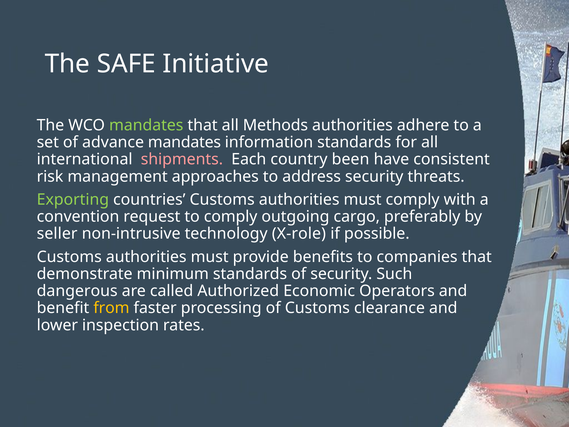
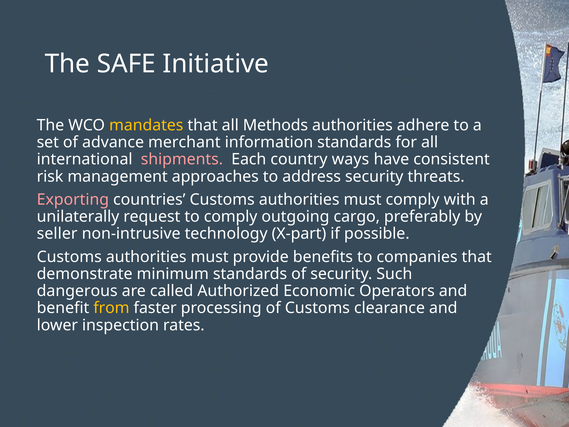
mandates colour: light green -> yellow (146, 125)
advance mandates: mandates -> merchant (184, 142)
been: been -> ways (351, 159)
Exporting colour: light green -> pink (73, 199)
convention: convention -> unilaterally (78, 217)
X-role: X-role -> X-part (299, 234)
